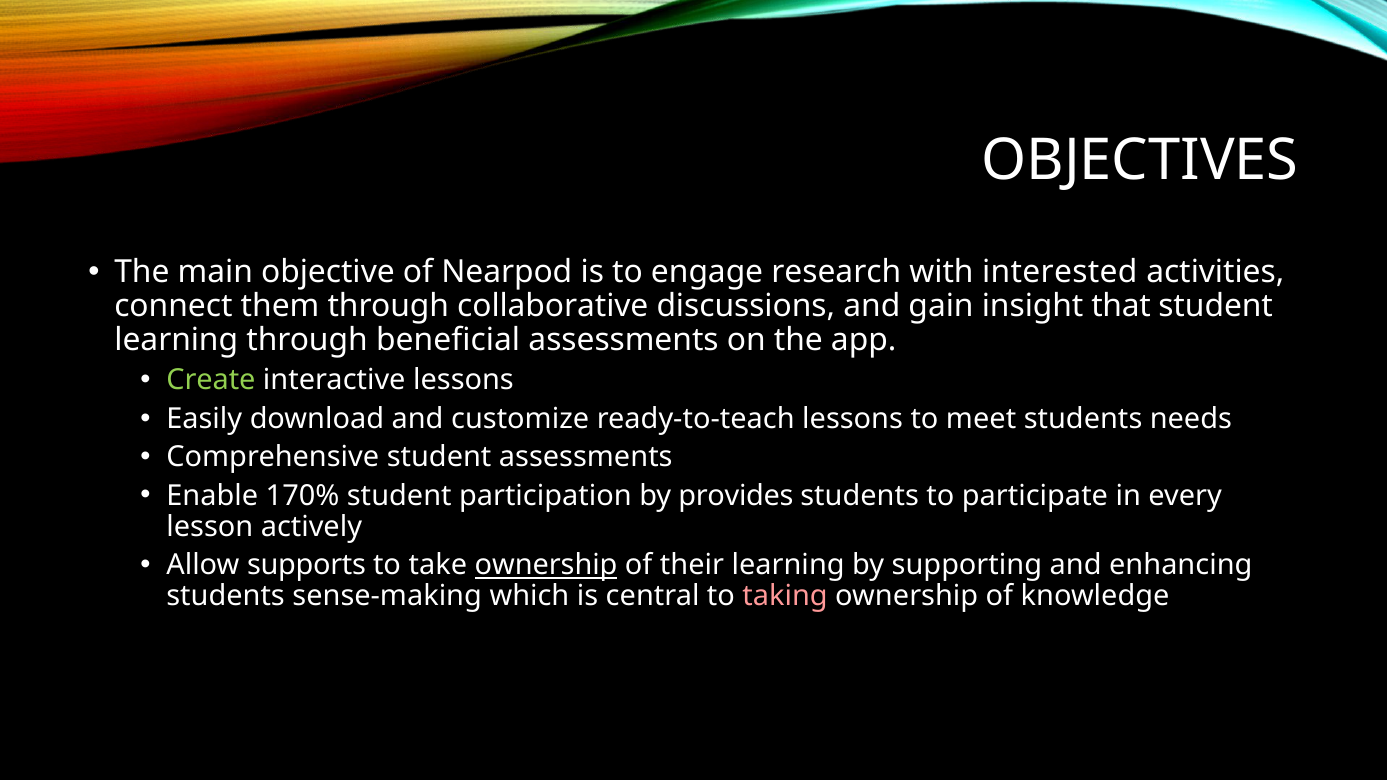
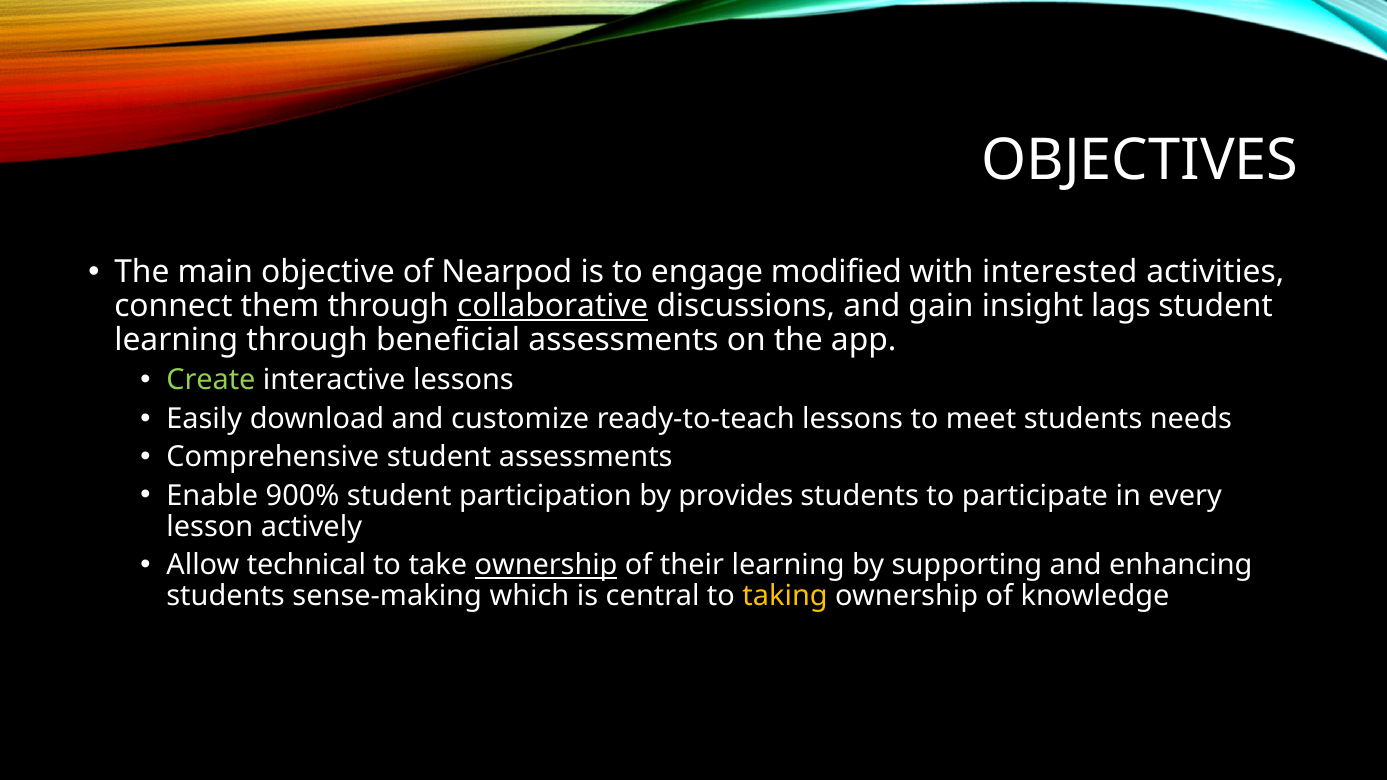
research: research -> modified (836, 272)
collaborative underline: none -> present (553, 306)
that: that -> lags (1121, 306)
170%: 170% -> 900% (303, 496)
supports: supports -> technical (306, 565)
taking colour: pink -> yellow (785, 597)
